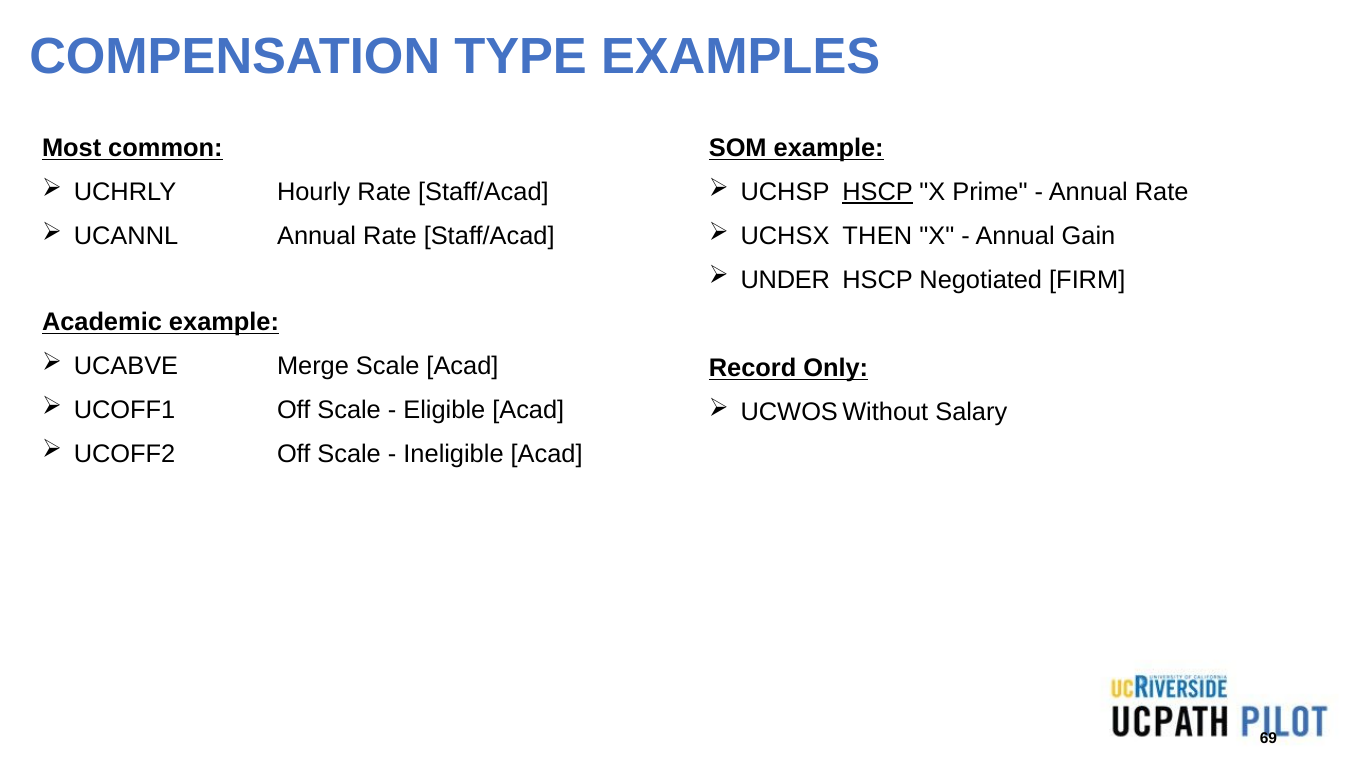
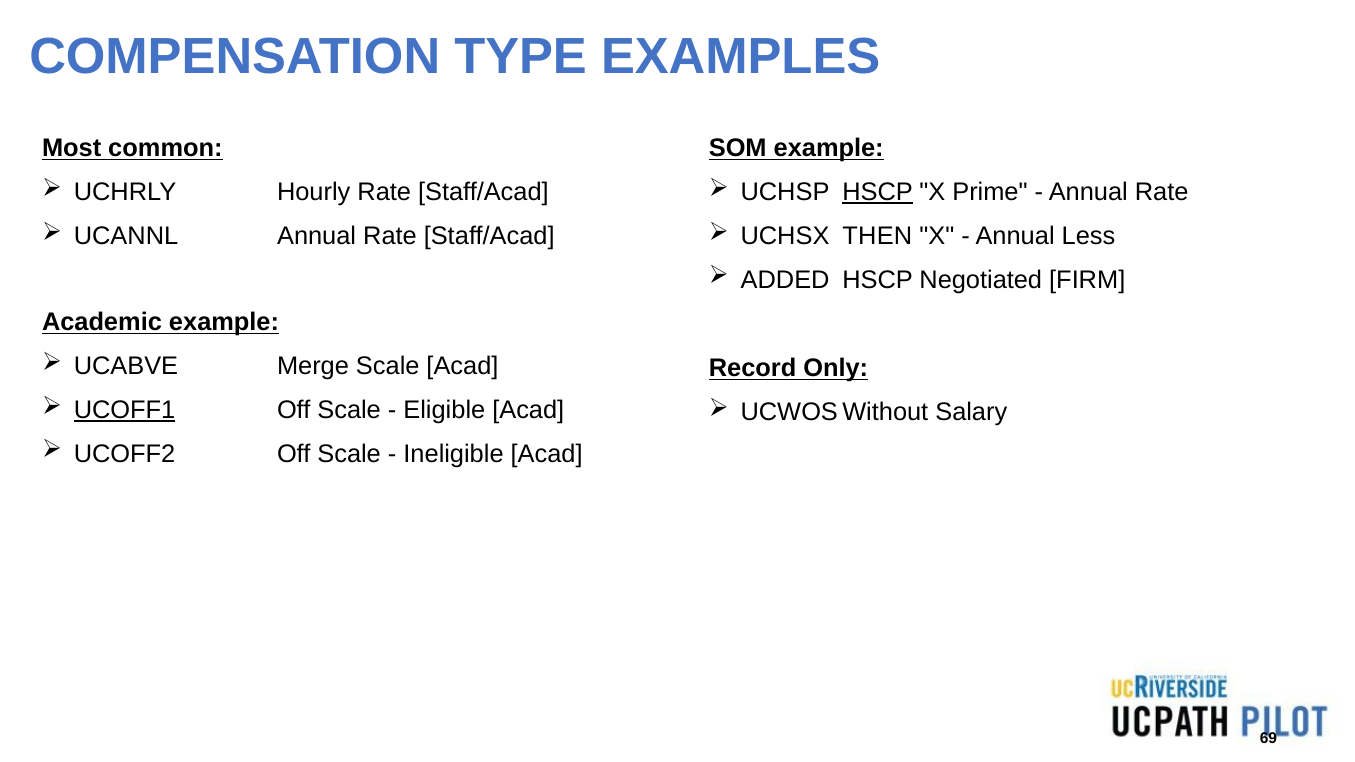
Gain: Gain -> Less (1088, 236)
UNDER: UNDER -> ADDED (785, 280)
UCOFF1 underline: none -> present (125, 410)
